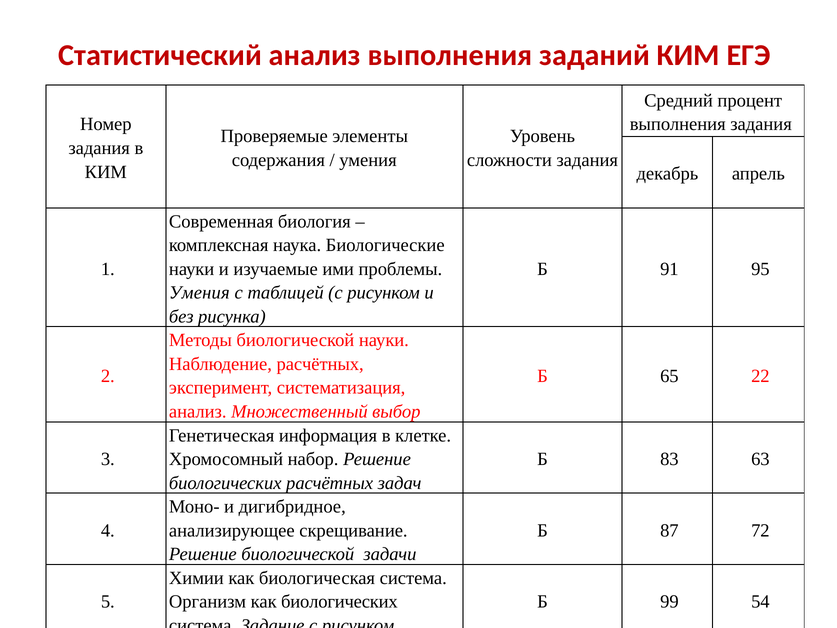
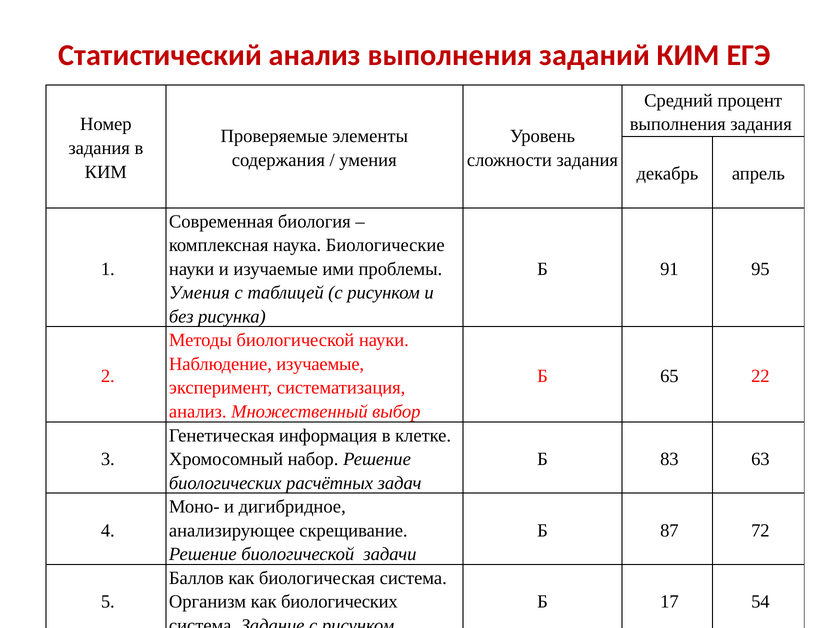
Наблюдение расчётных: расчётных -> изучаемые (320, 364)
Химии: Химии -> Баллов (196, 578)
99: 99 -> 17 (669, 602)
